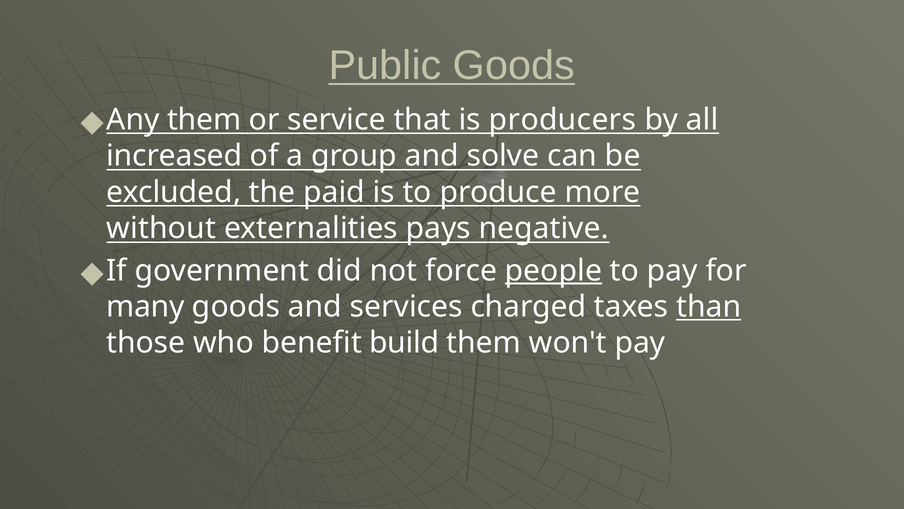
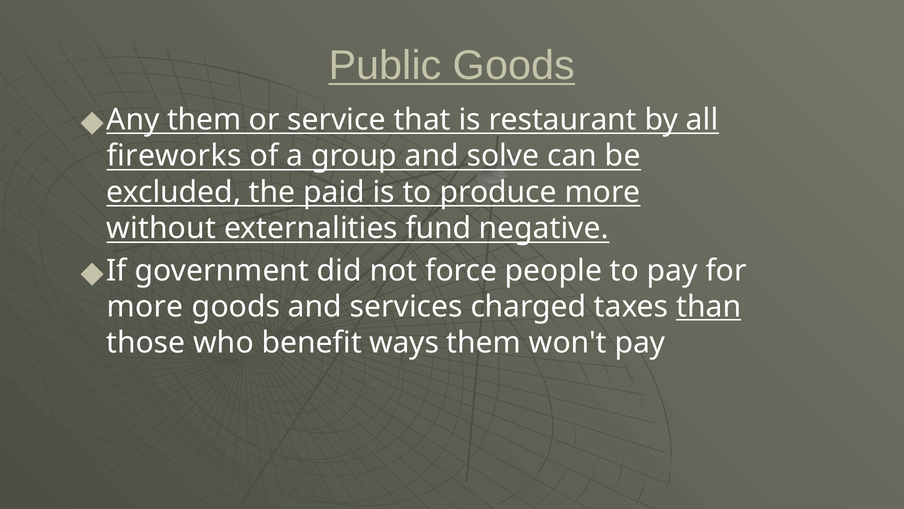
producers: producers -> restaurant (563, 120)
increased: increased -> fireworks (174, 156)
pays: pays -> fund (438, 228)
people underline: present -> none (553, 270)
many: many -> more (145, 306)
build: build -> ways (404, 343)
